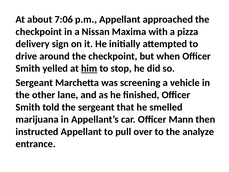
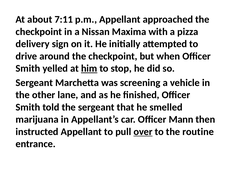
7:06: 7:06 -> 7:11 (64, 19)
over underline: none -> present (143, 131)
analyze: analyze -> routine (198, 131)
